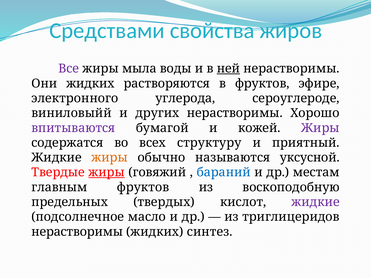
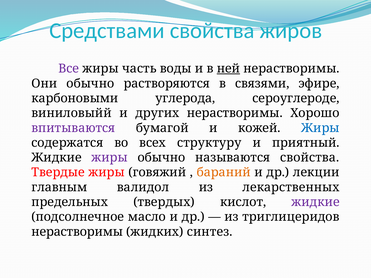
мыла: мыла -> часть (139, 69)
Они жидких: жидких -> обычно (90, 84)
в фруктов: фруктов -> связями (262, 84)
электронного: электронного -> карбоновыми (75, 98)
Жиры colour: purple -> blue (320, 128)
жиры colour: orange -> purple (110, 158)
называются уксусной: уксусной -> свойства (310, 158)
жиры underline: present -> none (107, 173)
бараний colour: blue -> orange (224, 173)
местам: местам -> лекции (316, 173)
главным фруктов: фруктов -> валидол (143, 187)
воскоподобную: воскоподобную -> лекарственных (291, 187)
